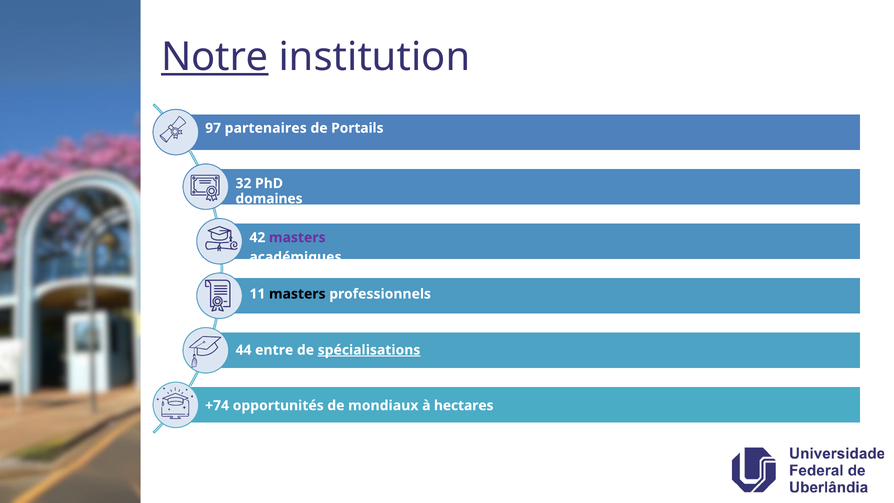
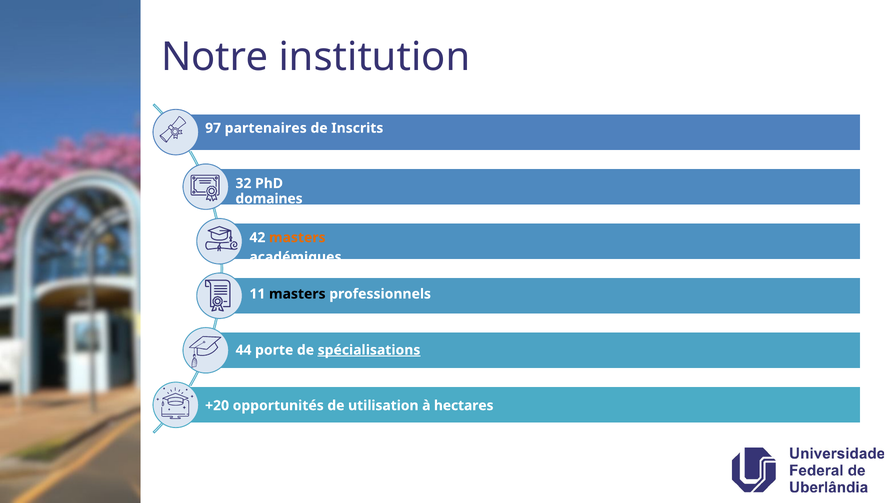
Notre underline: present -> none (215, 57)
Portails: Portails -> Inscrits (357, 128)
masters colour: purple -> orange (297, 238)
entre: entre -> porte (274, 350)
+74: +74 -> +20 (217, 405)
mondiaux: mondiaux -> utilisation (383, 405)
